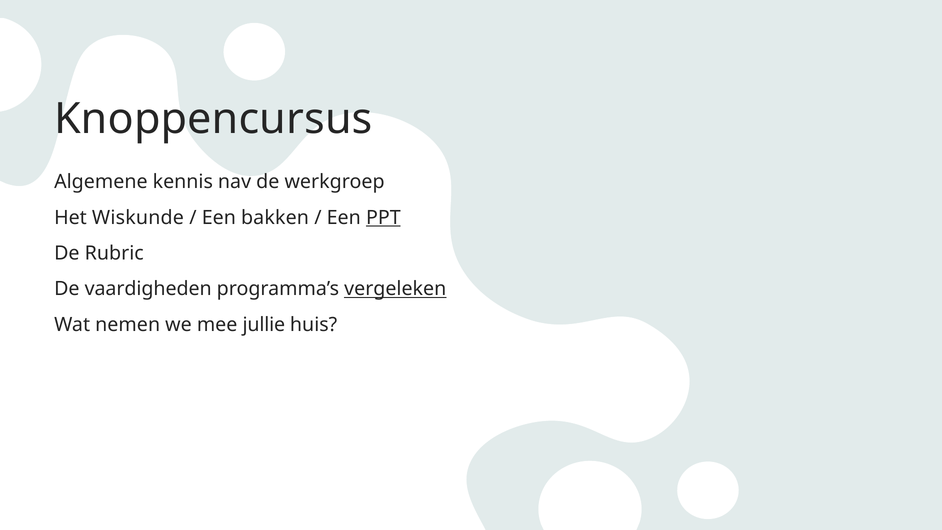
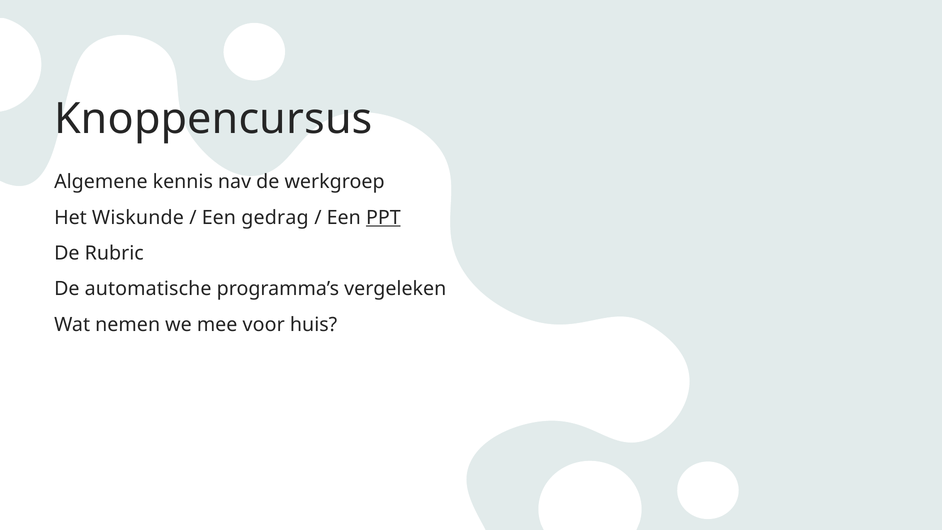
bakken: bakken -> gedrag (275, 217)
vaardigheden: vaardigheden -> automatische (148, 289)
vergeleken underline: present -> none (395, 289)
jullie: jullie -> voor (264, 325)
